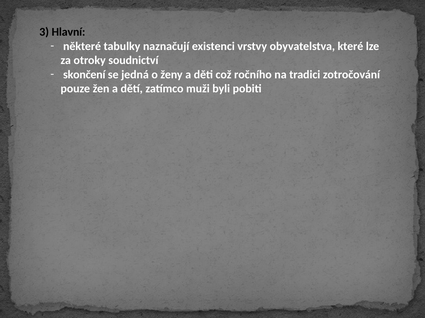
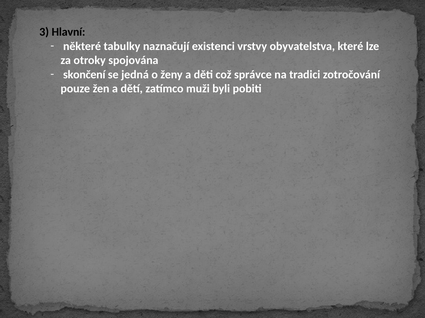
soudnictví: soudnictví -> spojována (133, 61)
ročního: ročního -> správce (253, 75)
